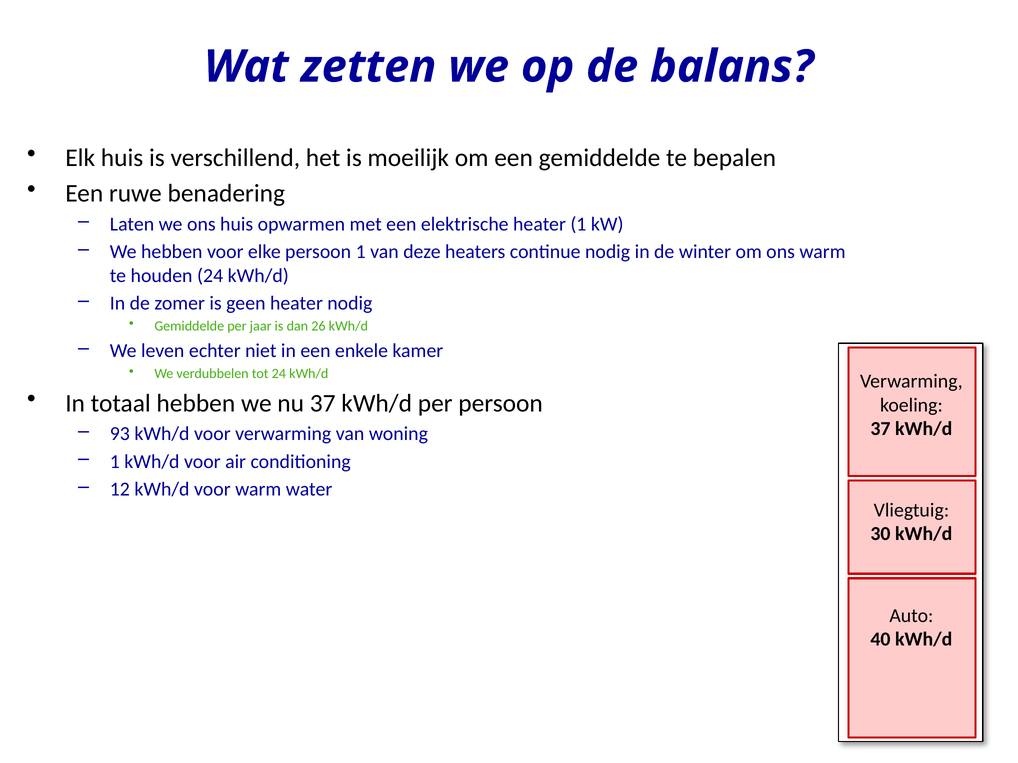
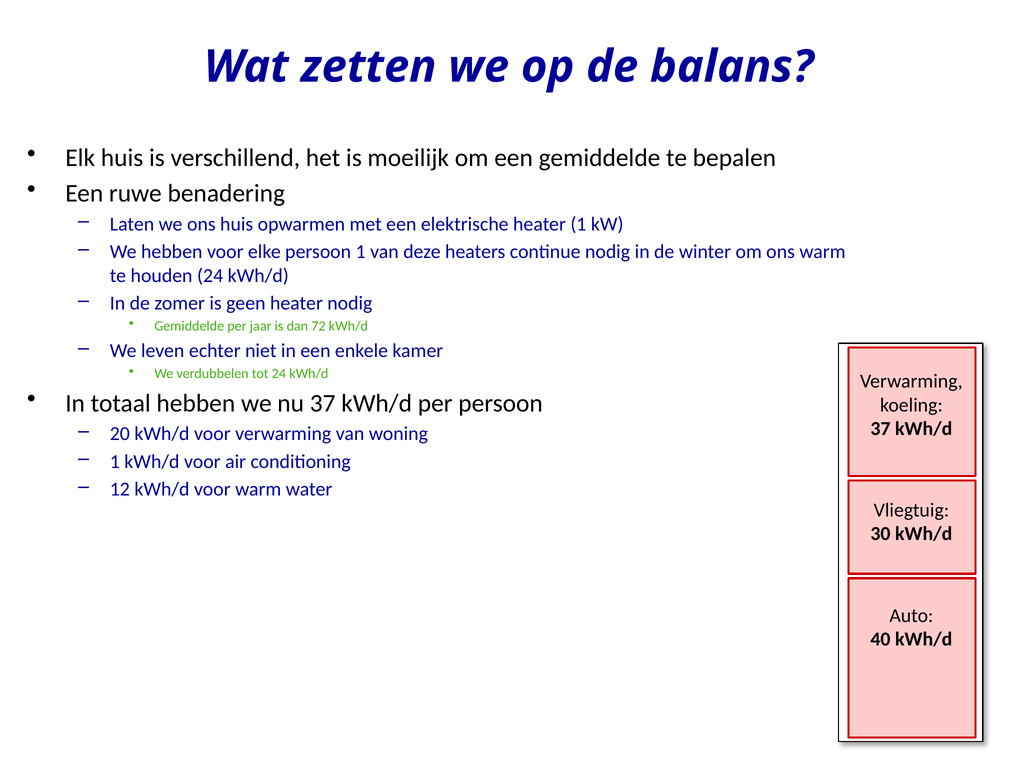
26: 26 -> 72 (318, 326)
93: 93 -> 20 (120, 434)
